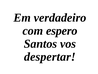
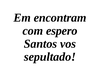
verdadeiro: verdadeiro -> encontram (60, 18)
despertar: despertar -> sepultado (50, 56)
